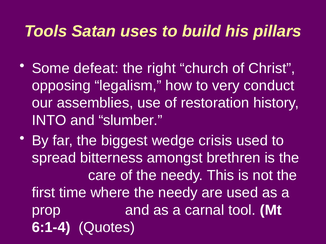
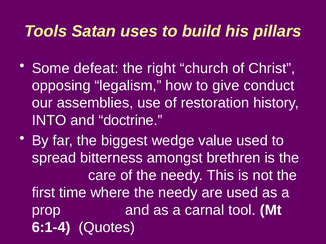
very: very -> give (226, 86)
slumber: slumber -> doctrine (130, 121)
crisis: crisis -> value (216, 141)
